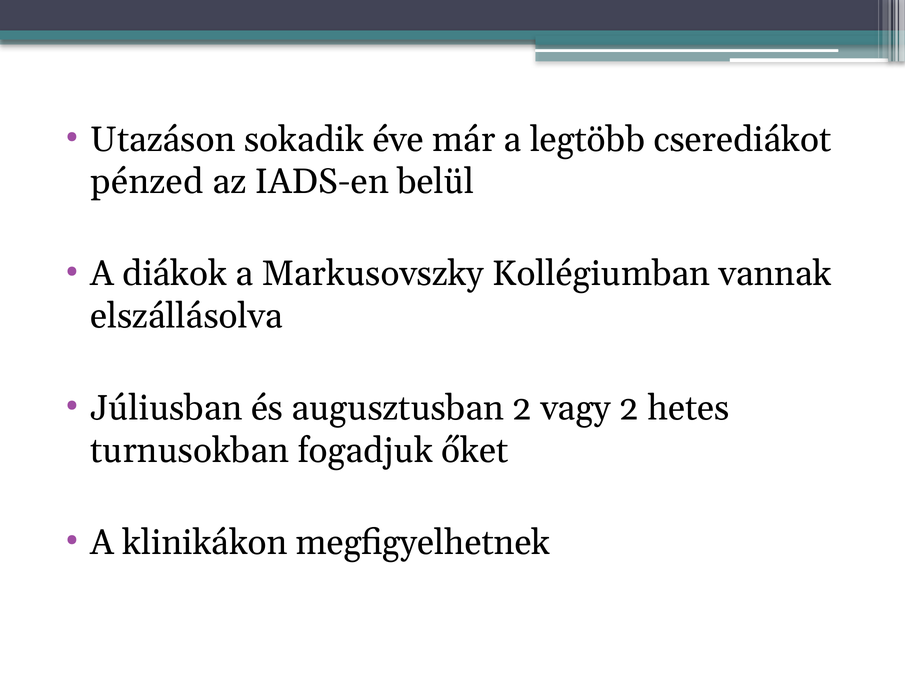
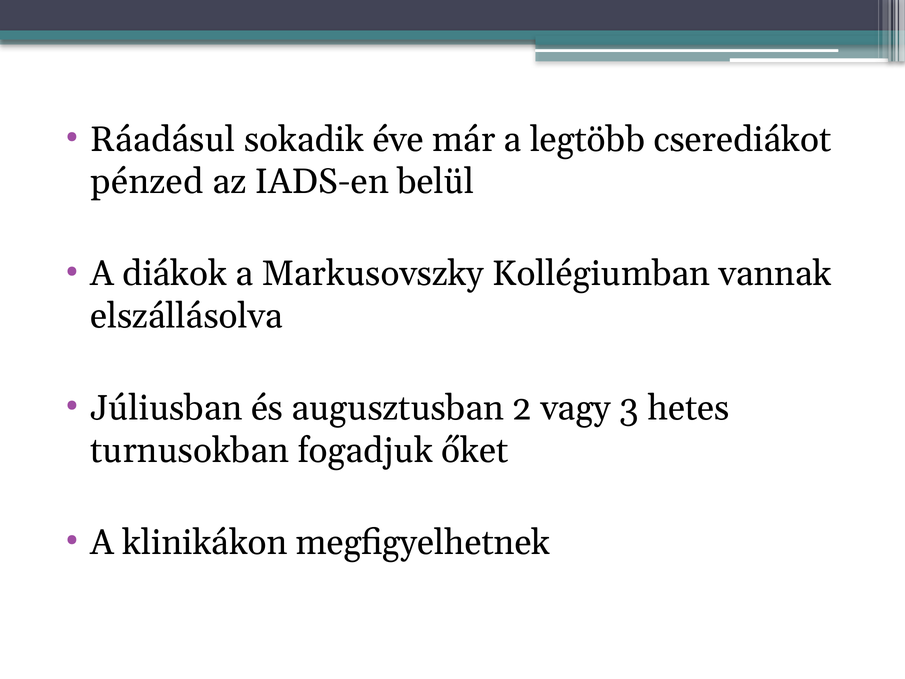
Utazáson: Utazáson -> Ráadásul (163, 139)
vagy 2: 2 -> 3 (629, 408)
